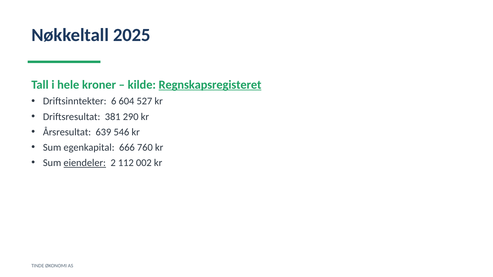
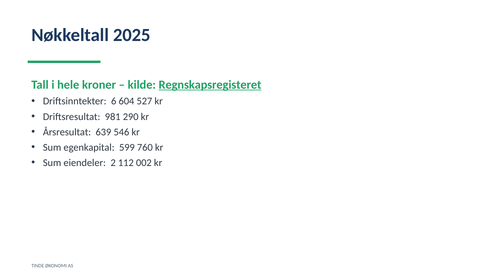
381: 381 -> 981 (113, 117)
666: 666 -> 599 (127, 148)
eiendeler underline: present -> none (85, 163)
